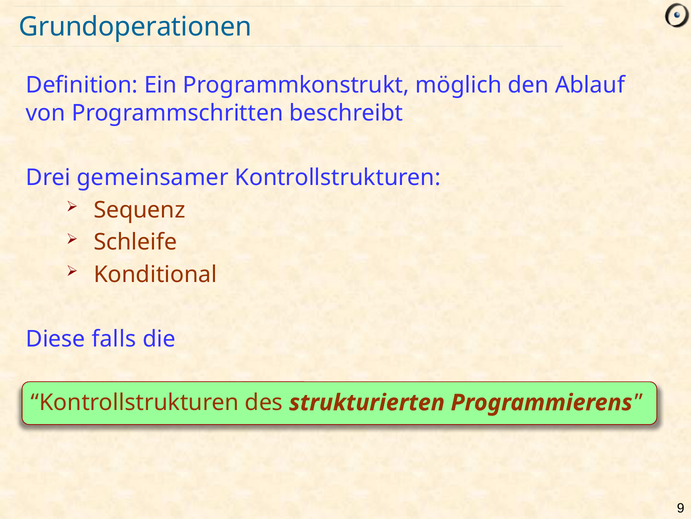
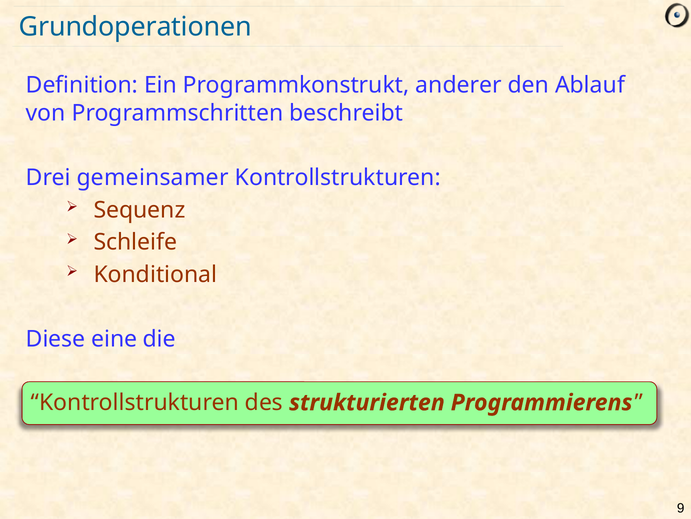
möglich: möglich -> anderer (459, 85)
falls: falls -> eine (114, 339)
